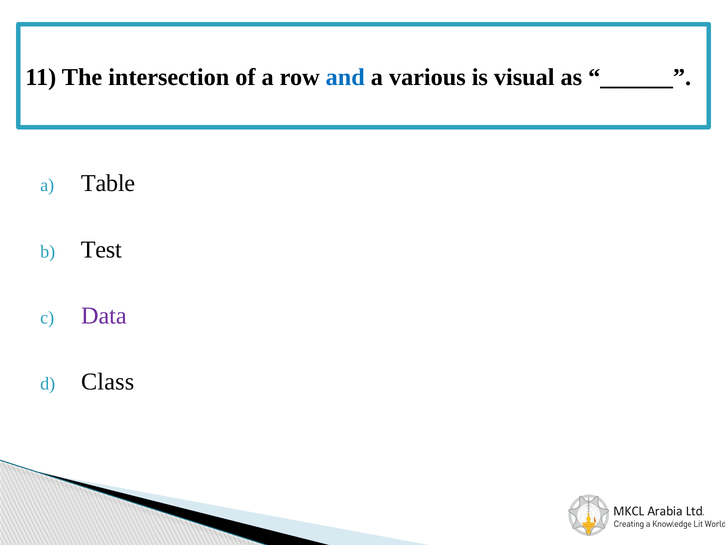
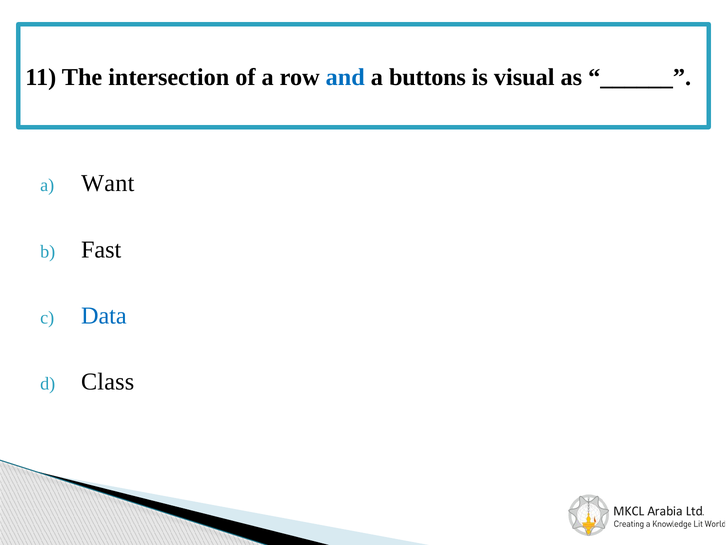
various: various -> buttons (427, 77)
Table: Table -> Want (108, 183)
Test: Test -> Fast (101, 250)
Data colour: purple -> blue (104, 316)
